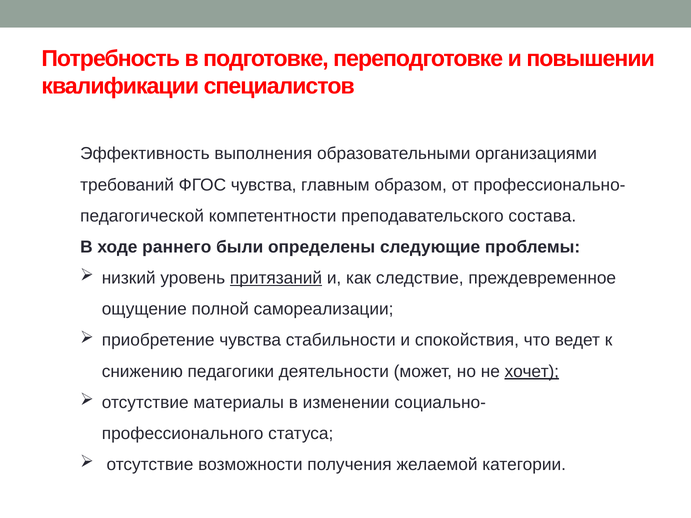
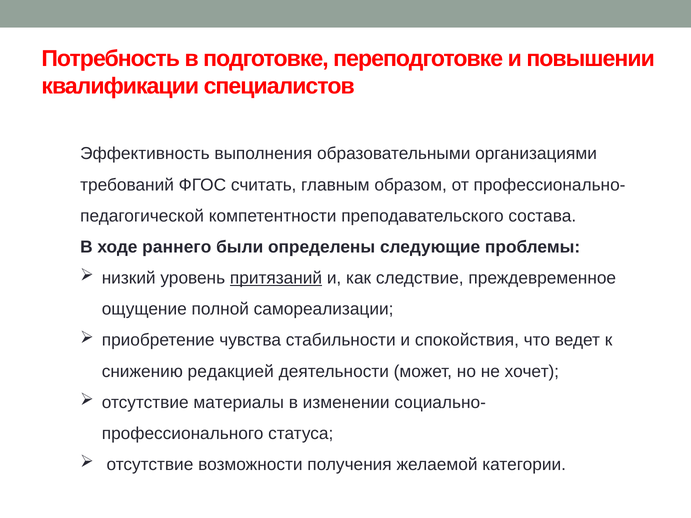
ФГОС чувства: чувства -> считать (264, 185)
педагогики: педагогики -> редакцией (231, 372)
хочет underline: present -> none (532, 372)
